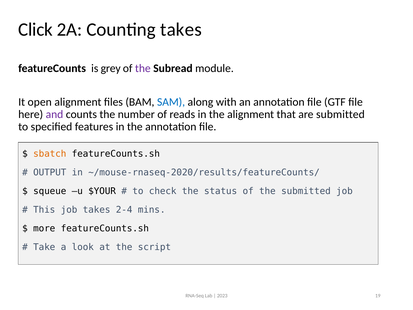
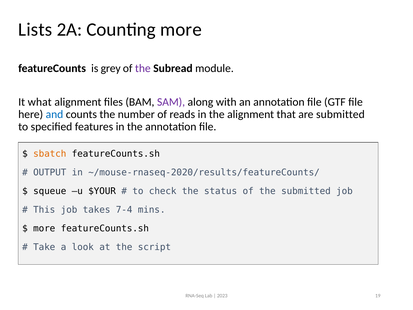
Click: Click -> Lists (35, 29)
Counting takes: takes -> more (181, 29)
open: open -> what (40, 102)
SAM colour: blue -> purple (171, 102)
and colour: purple -> blue (54, 114)
2-4: 2-4 -> 7-4 (124, 210)
